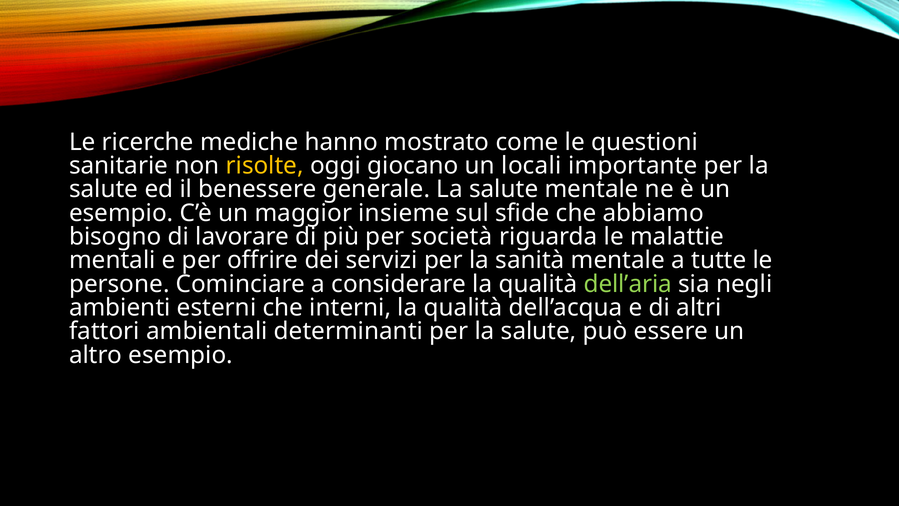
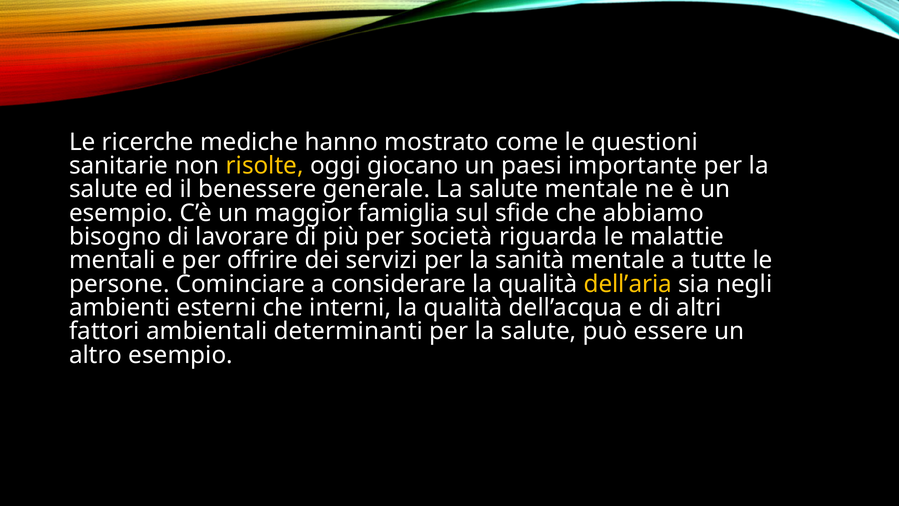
locali: locali -> paesi (532, 166)
insieme: insieme -> famiglia (404, 213)
dell’aria colour: light green -> yellow (628, 284)
